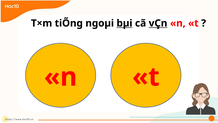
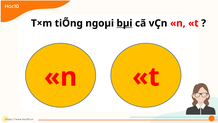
vÇn underline: present -> none (158, 23)
